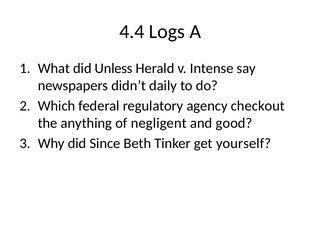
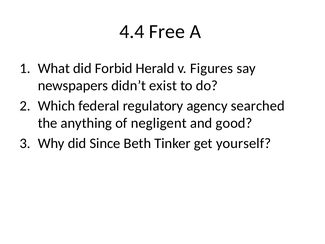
Logs: Logs -> Free (167, 31)
Unless: Unless -> Forbid (114, 68)
Intense: Intense -> Figures (212, 68)
daily: daily -> exist (163, 86)
checkout: checkout -> searched (258, 106)
